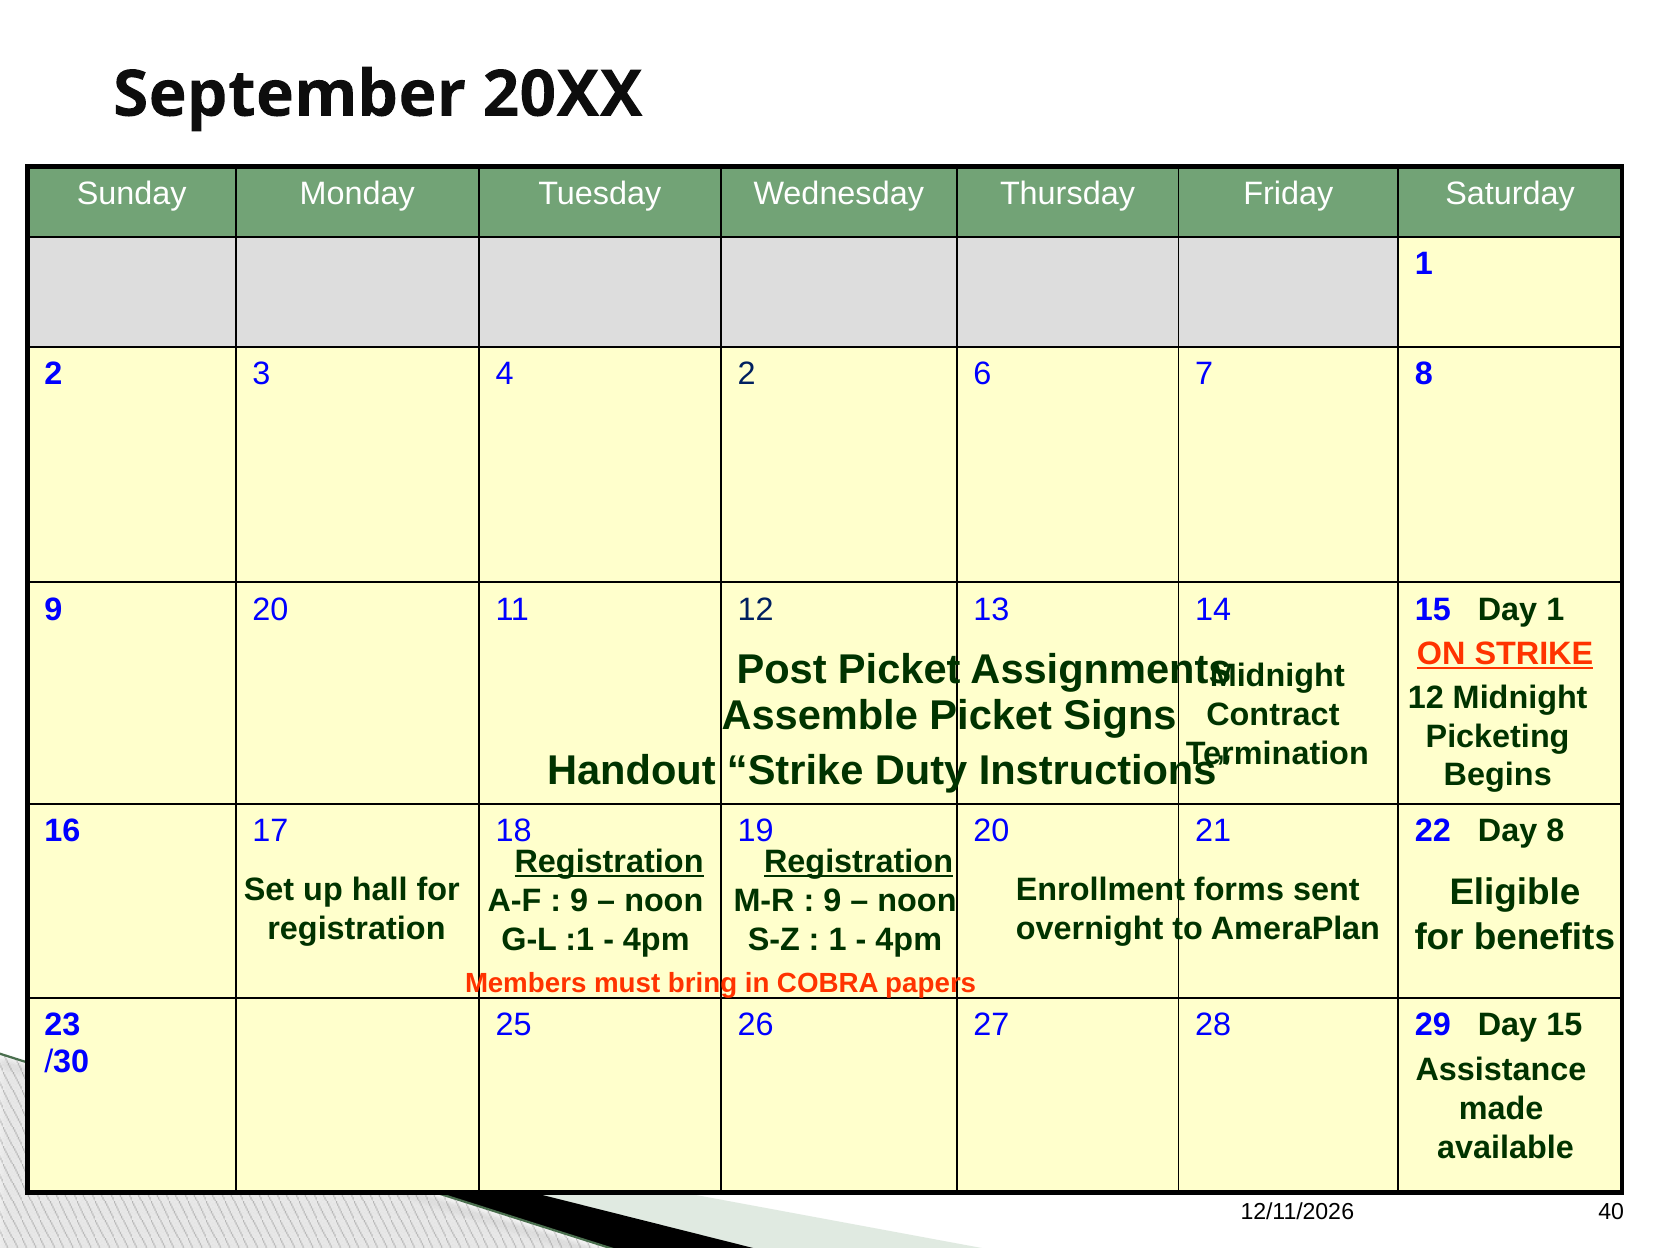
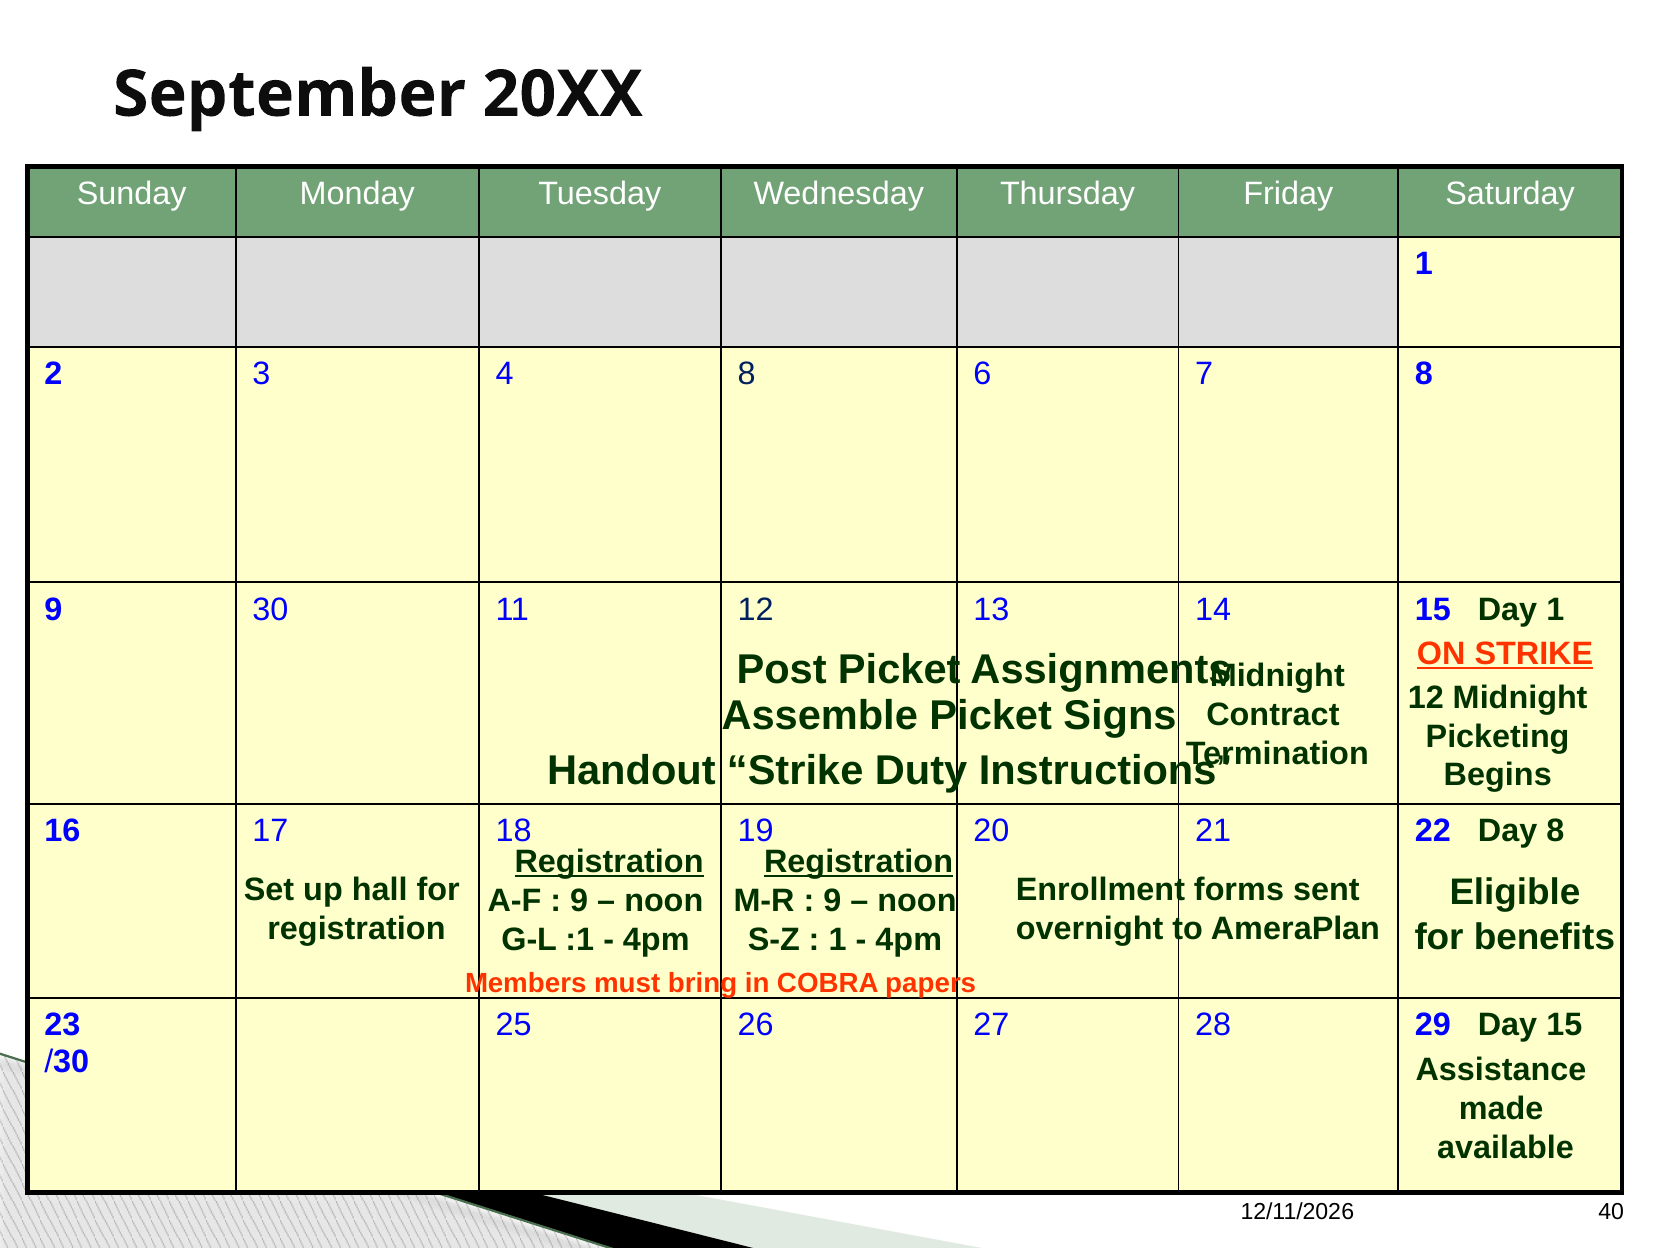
4 2: 2 -> 8 (747, 374)
9 20: 20 -> 30 (270, 609)
